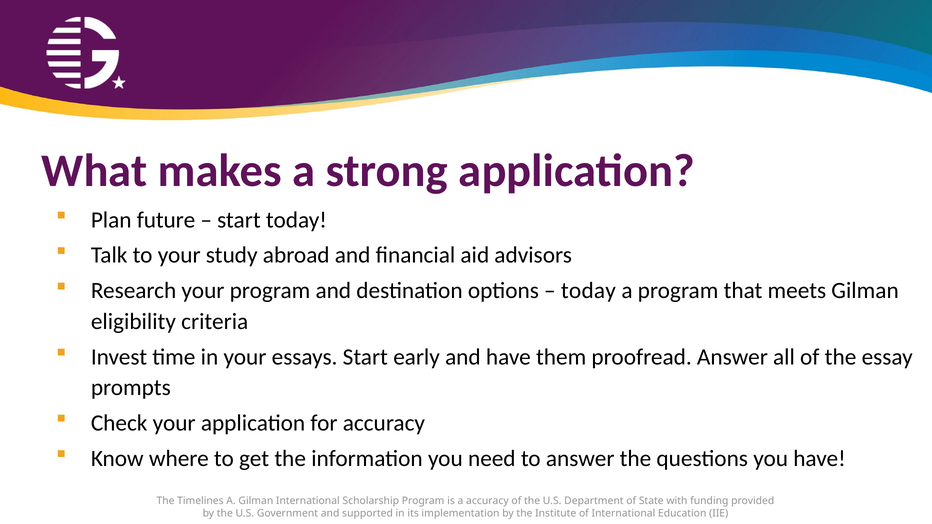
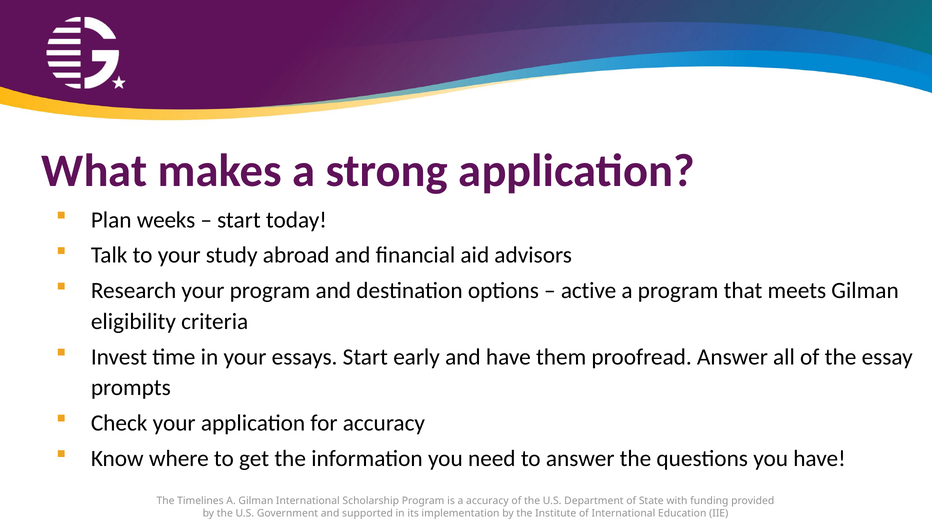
future: future -> weeks (166, 220)
today: today -> active (589, 291)
